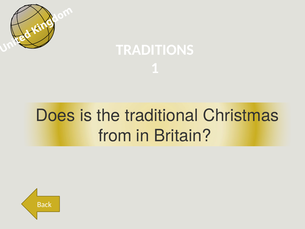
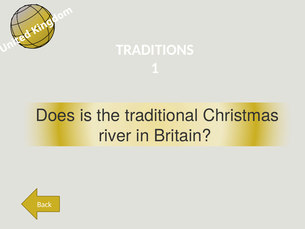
from: from -> river (115, 136)
